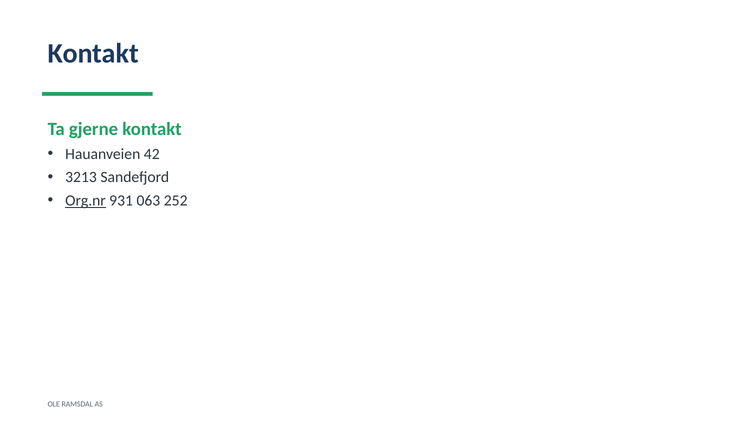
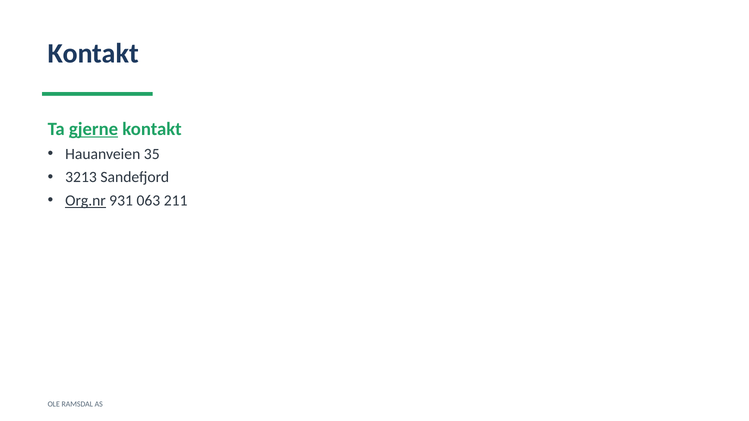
gjerne underline: none -> present (94, 129)
42: 42 -> 35 (152, 154)
252: 252 -> 211 (176, 201)
